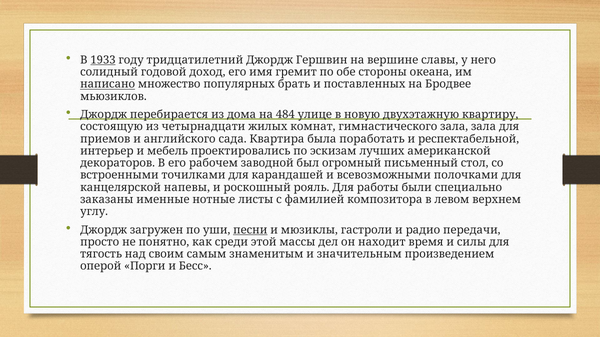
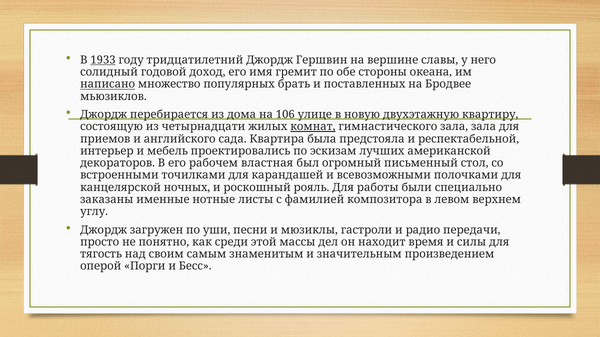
484: 484 -> 106 (285, 115)
комнат underline: none -> present (313, 127)
поработать: поработать -> предстояла (372, 139)
заводной: заводной -> властная (267, 163)
напевы: напевы -> ночных (187, 188)
песни underline: present -> none (250, 230)
